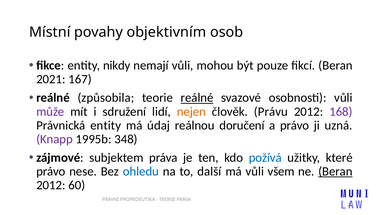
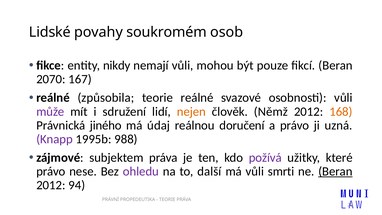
Místní: Místní -> Lidské (50, 32)
objektivním: objektivním -> soukromém (167, 32)
2021: 2021 -> 2070 (51, 79)
reálné underline: present -> none (197, 98)
Právu: Právu -> Němž (271, 111)
168 colour: purple -> orange (341, 111)
Právnická entity: entity -> jiného (106, 125)
348: 348 -> 988 (126, 139)
požívá colour: blue -> purple (265, 158)
ohledu colour: blue -> purple (141, 171)
všem: všem -> smrti (281, 171)
60: 60 -> 94 (77, 185)
